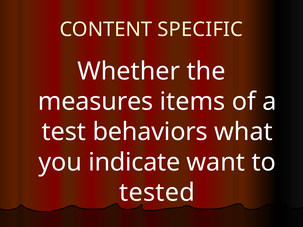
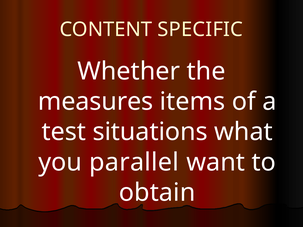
behaviors: behaviors -> situations (150, 132)
indicate: indicate -> parallel (134, 162)
tested: tested -> obtain (157, 193)
